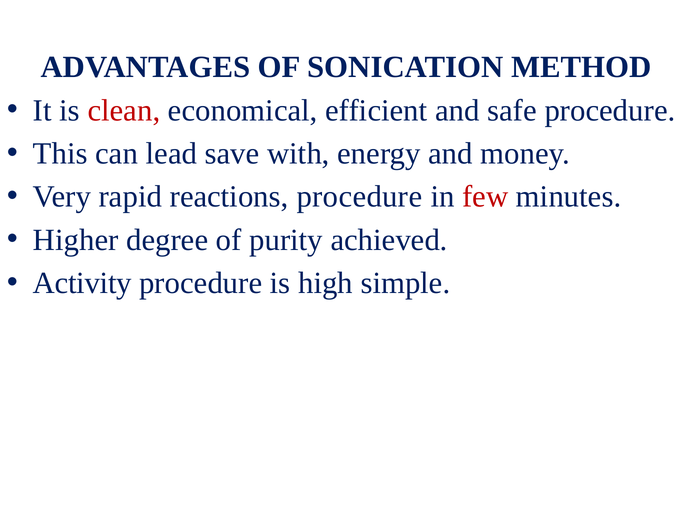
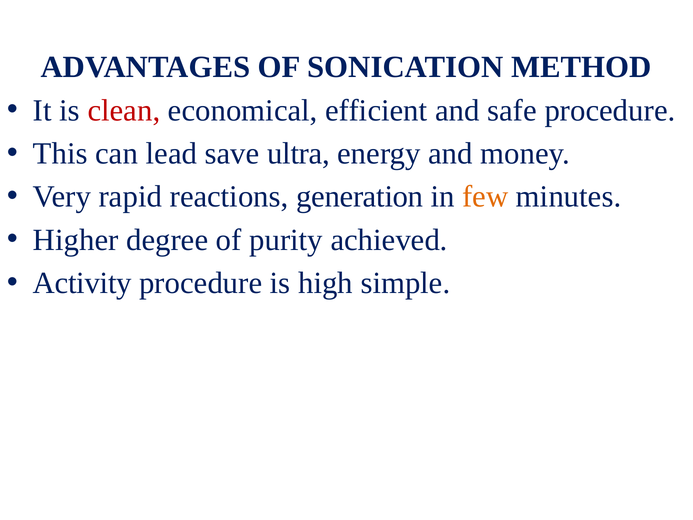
with: with -> ultra (299, 154)
reactions procedure: procedure -> generation (360, 197)
few colour: red -> orange (485, 197)
